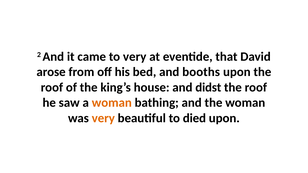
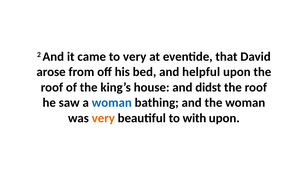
booths: booths -> helpful (201, 72)
woman colour: orange -> blue (112, 103)
died: died -> with (194, 118)
